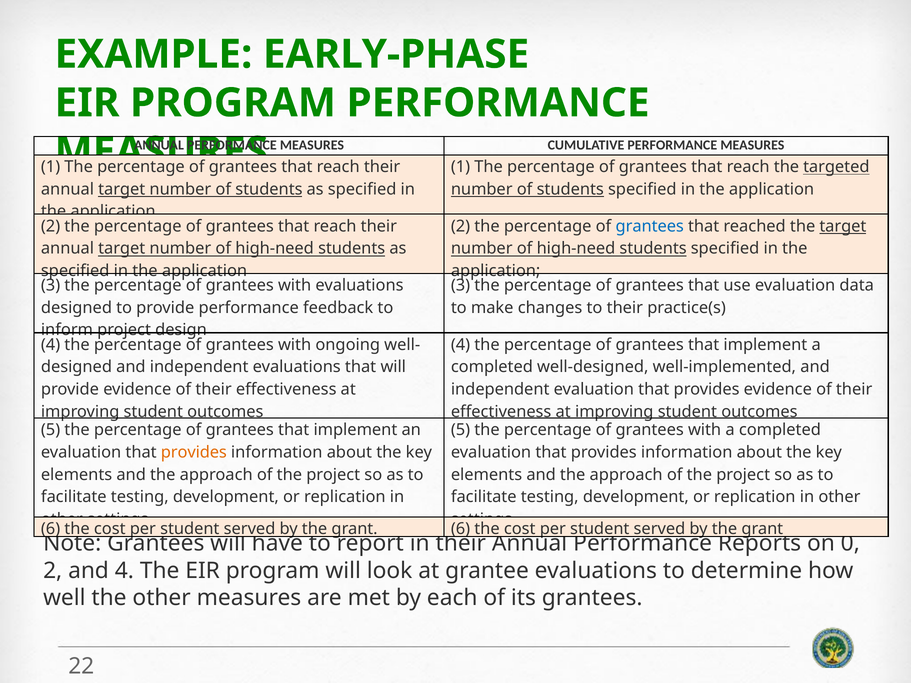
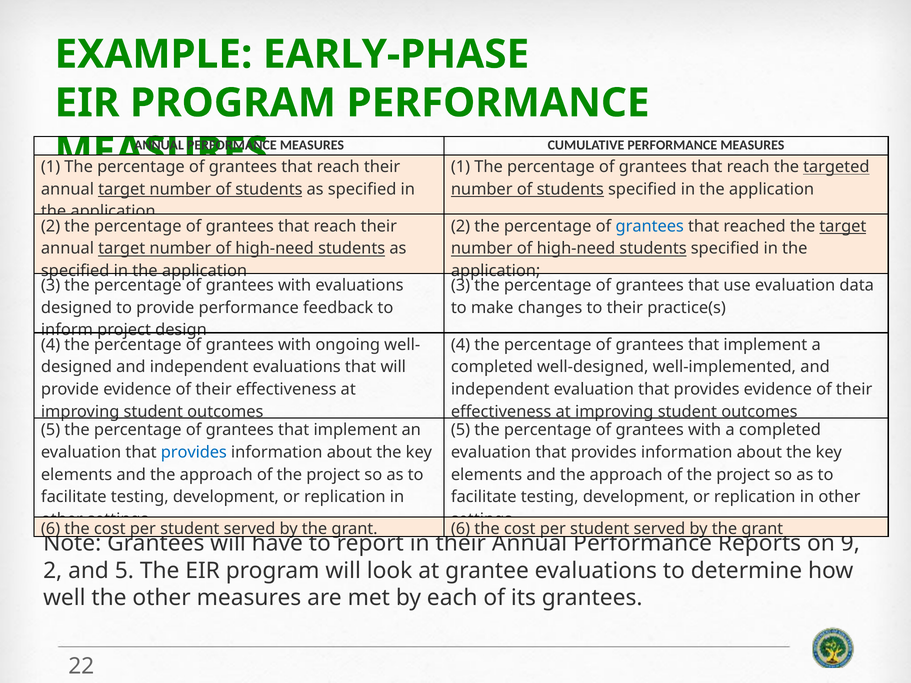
provides colour: orange -> blue (194, 453)
0: 0 -> 9 (850, 544)
and 4: 4 -> 5 (124, 571)
